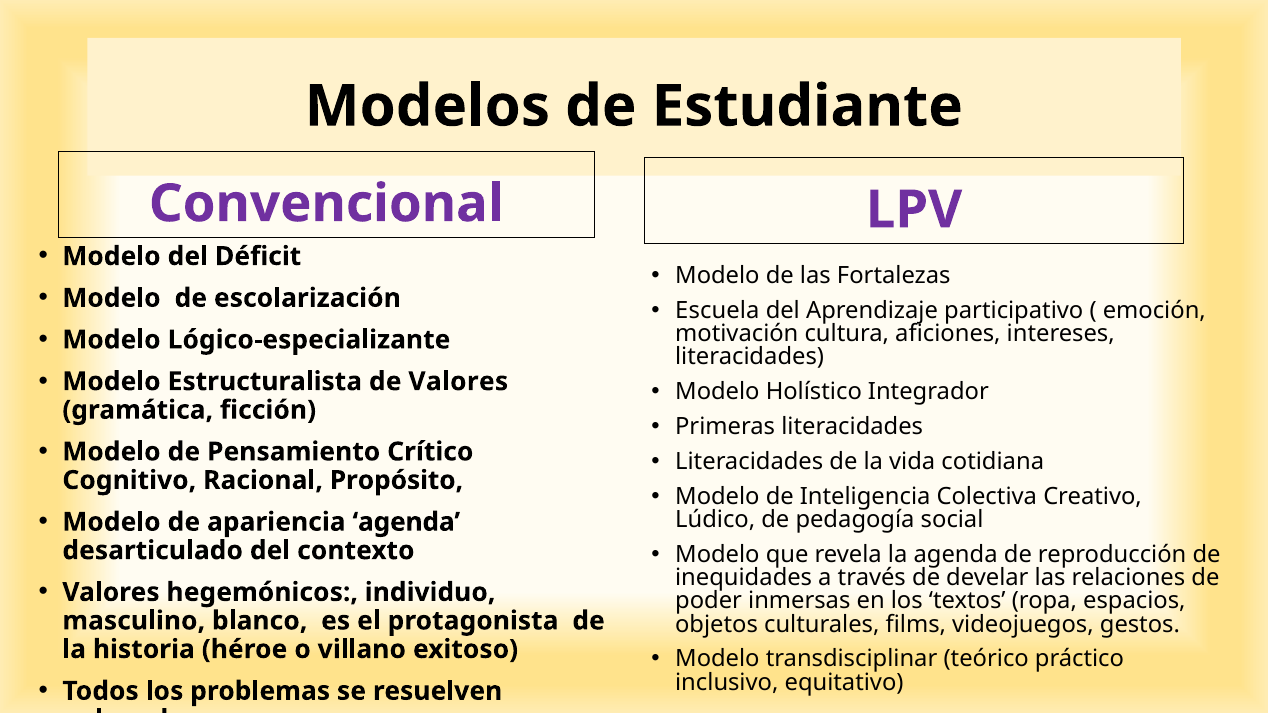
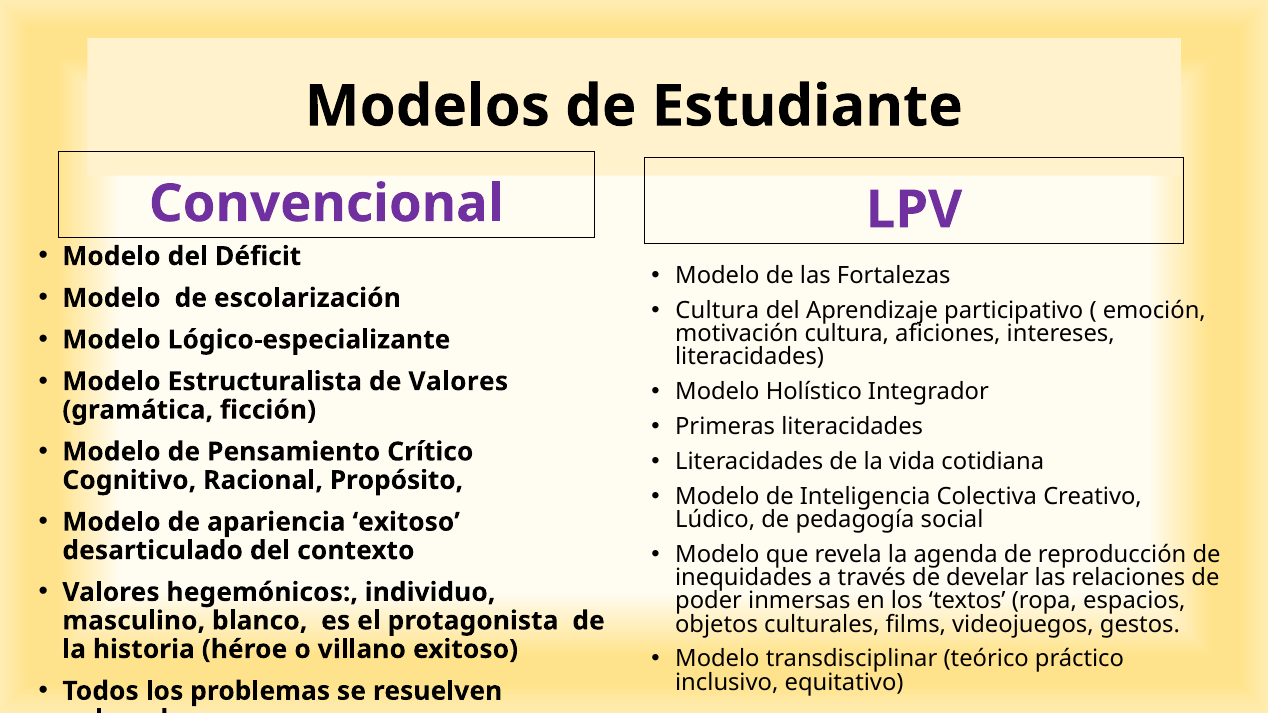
Escuela: Escuela -> Cultura (717, 311)
apariencia agenda: agenda -> exitoso (406, 522)
